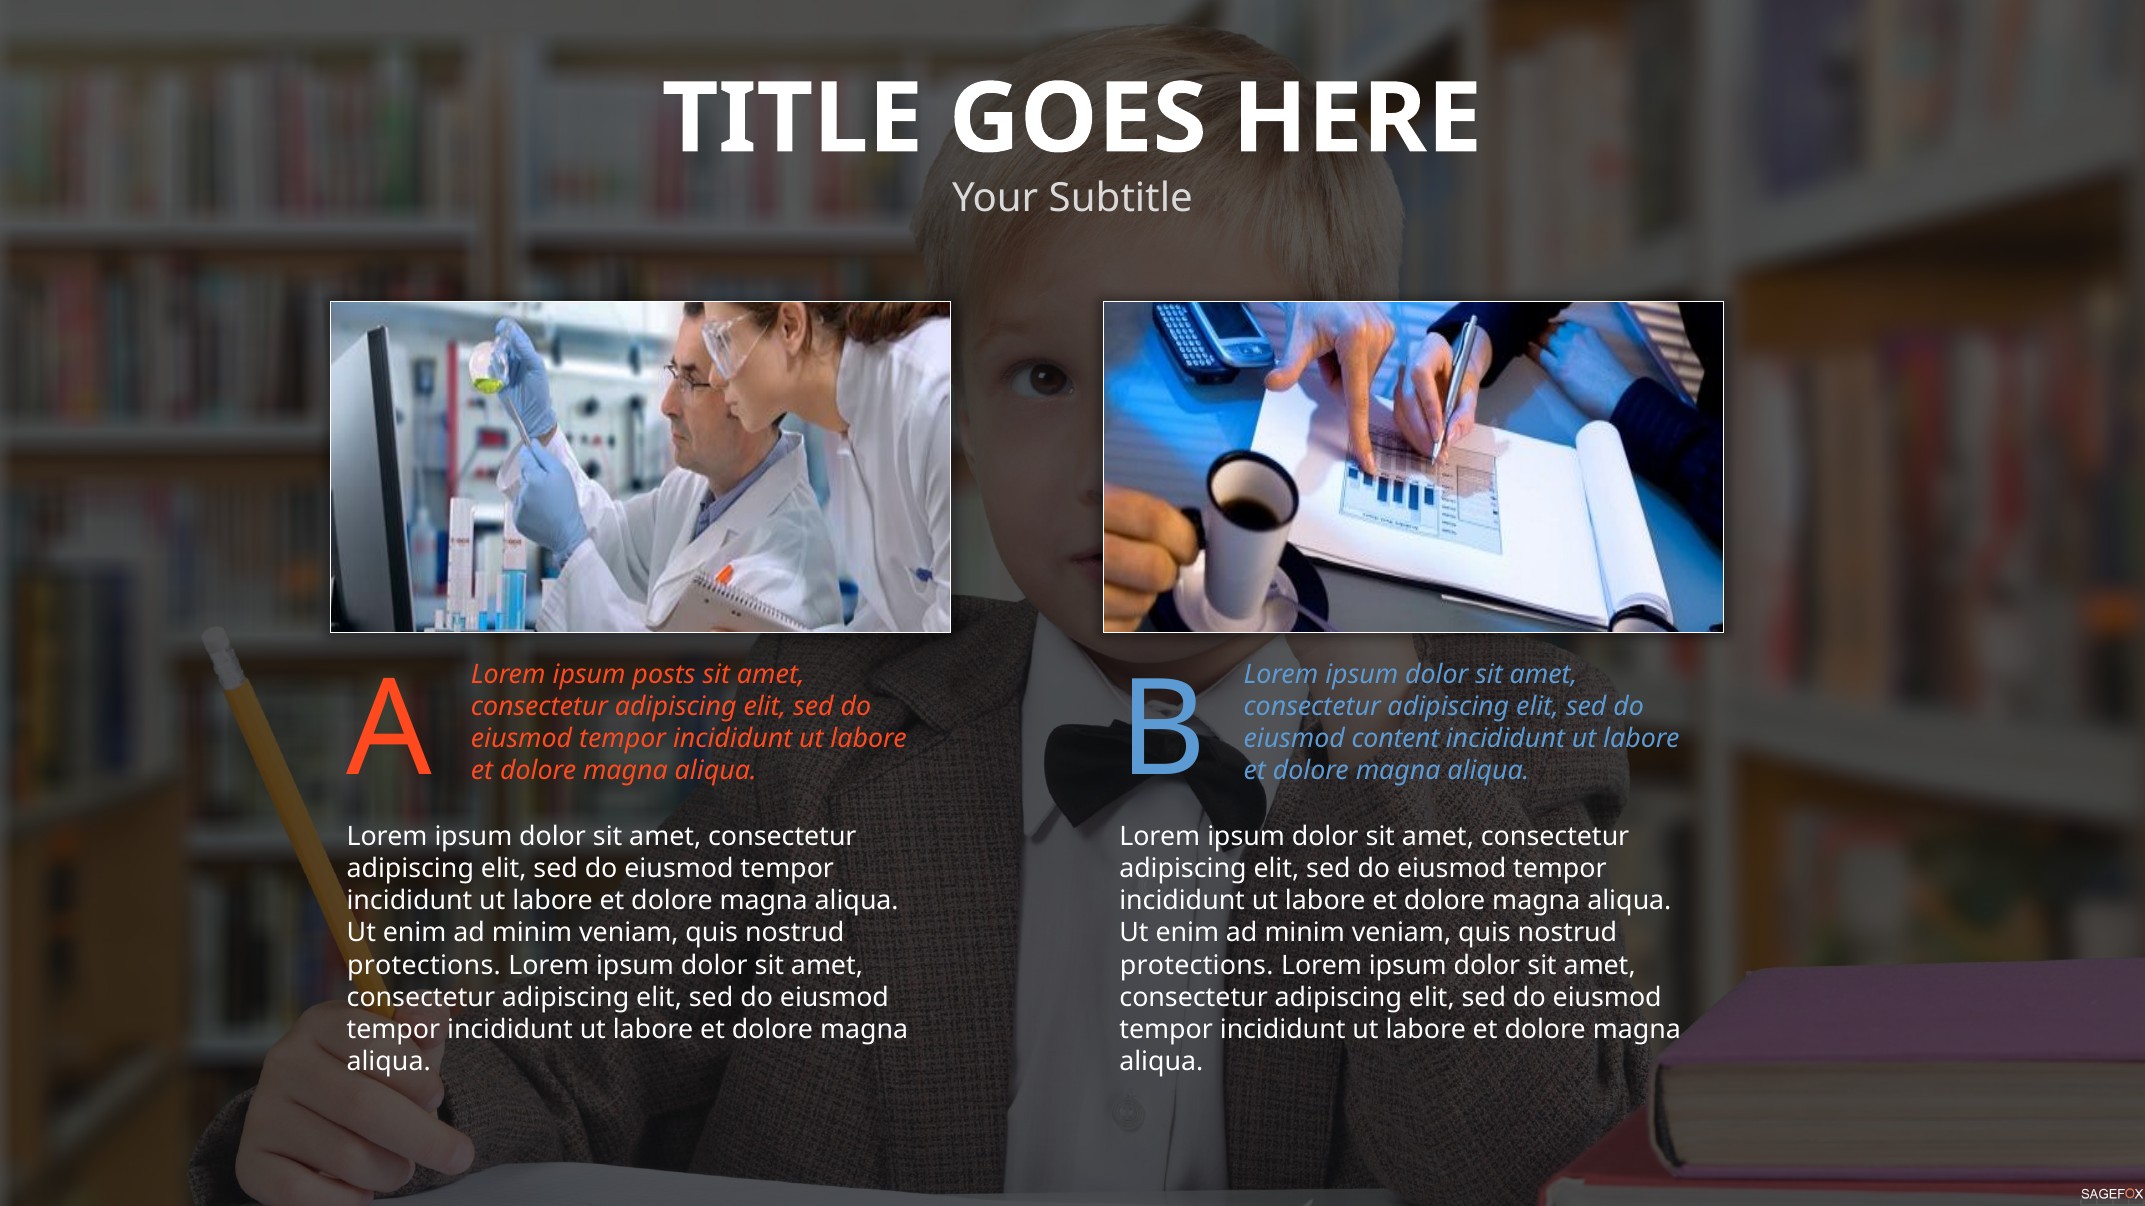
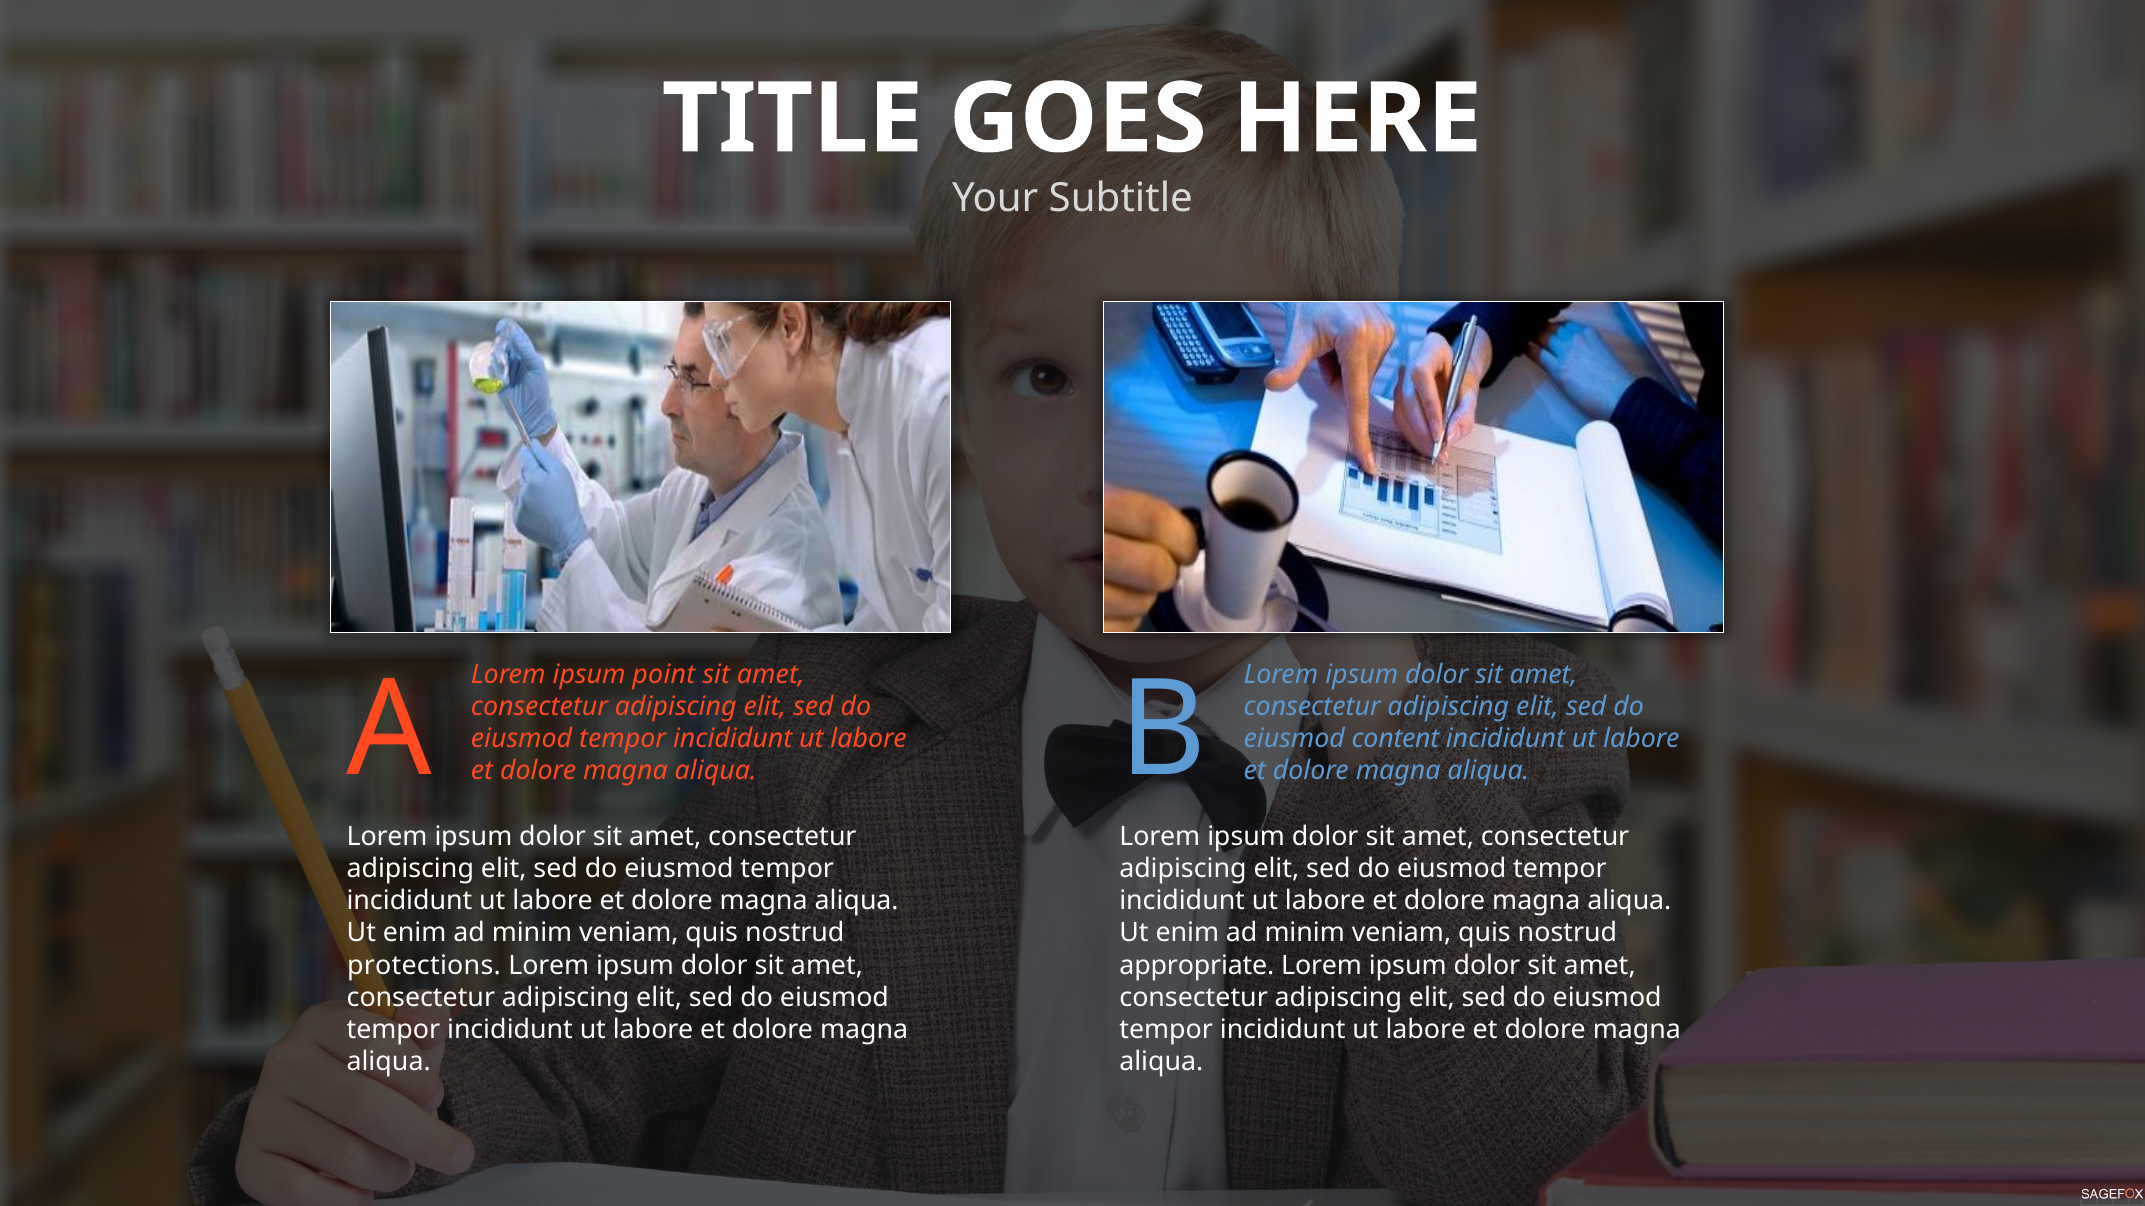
posts: posts -> point (664, 675)
protections: protections -> appropriate (1197, 966)
